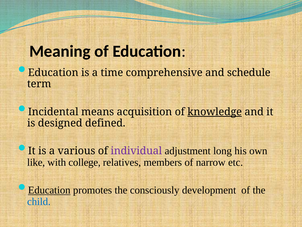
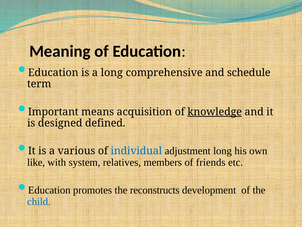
a time: time -> long (112, 72)
Incidental: Incidental -> Important (53, 112)
individual colour: purple -> blue (136, 151)
college: college -> system (84, 162)
narrow: narrow -> friends (211, 162)
Education underline: present -> none (49, 190)
consciously: consciously -> reconstructs (155, 190)
